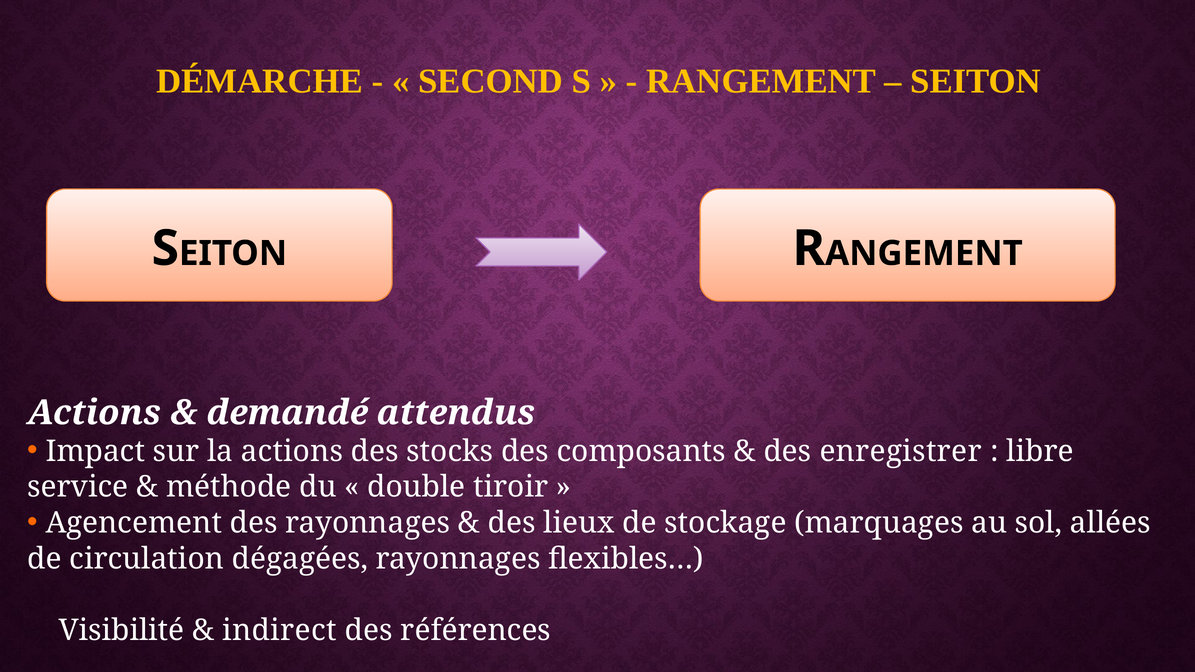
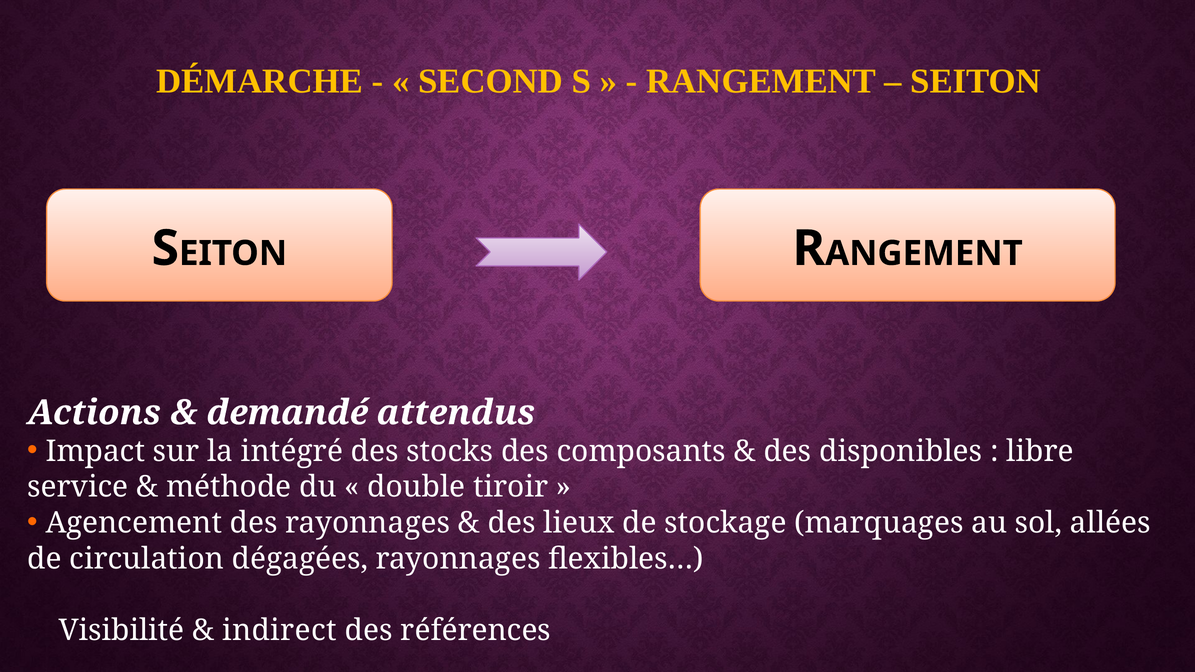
la actions: actions -> intégré (292, 451)
enregistrer: enregistrer -> disponibles (901, 451)
